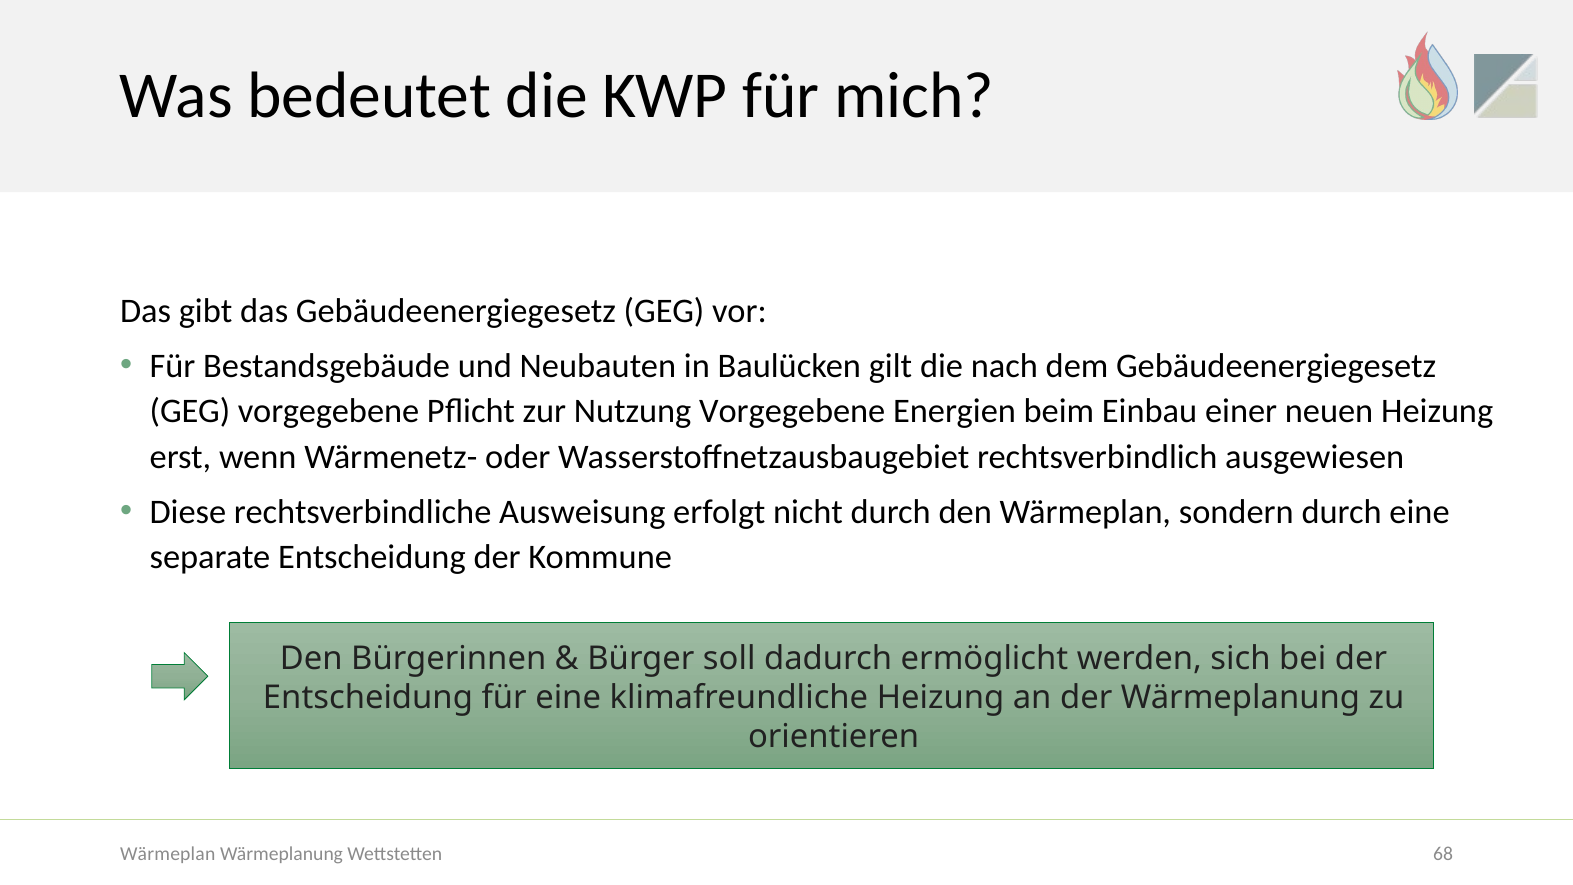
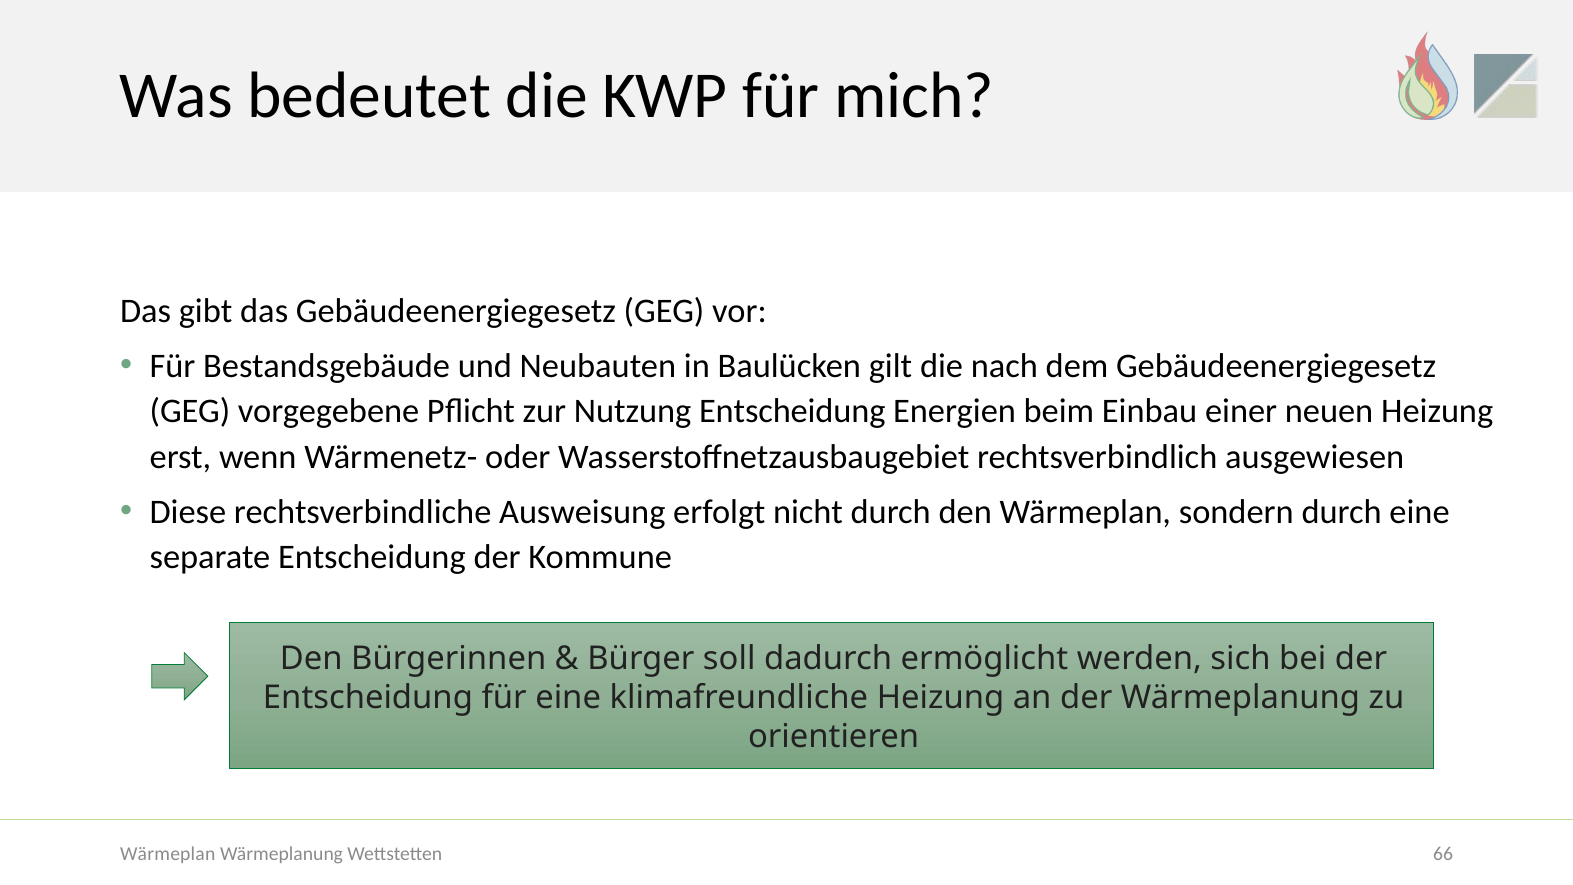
Nutzung Vorgegebene: Vorgegebene -> Entscheidung (792, 411)
68: 68 -> 66 (1443, 854)
